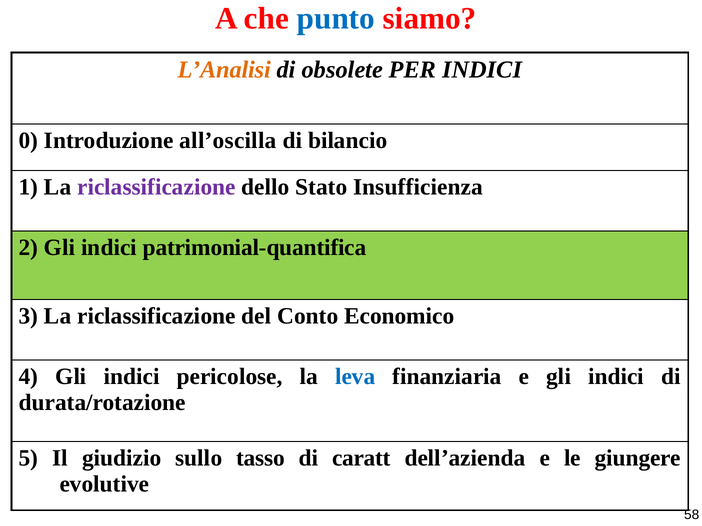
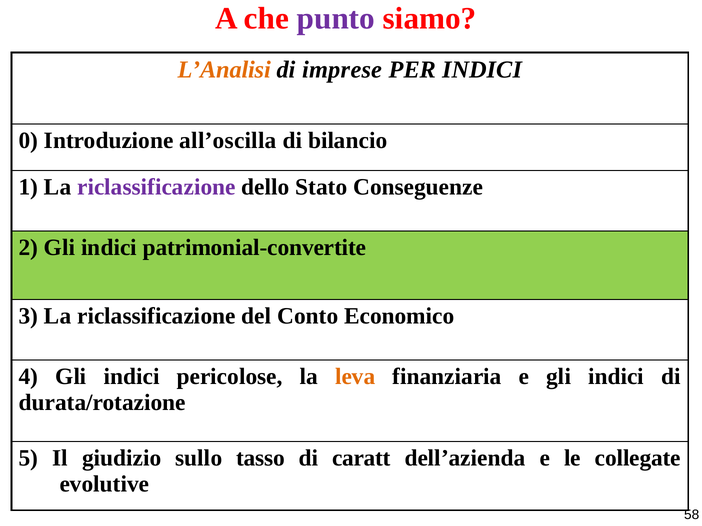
punto colour: blue -> purple (336, 19)
obsolete: obsolete -> imprese (342, 70)
Insufficienza: Insufficienza -> Conseguenze (418, 187)
patrimonial-quantifica: patrimonial-quantifica -> patrimonial-convertite (255, 248)
leva colour: blue -> orange (355, 377)
giungere: giungere -> collegate (638, 459)
